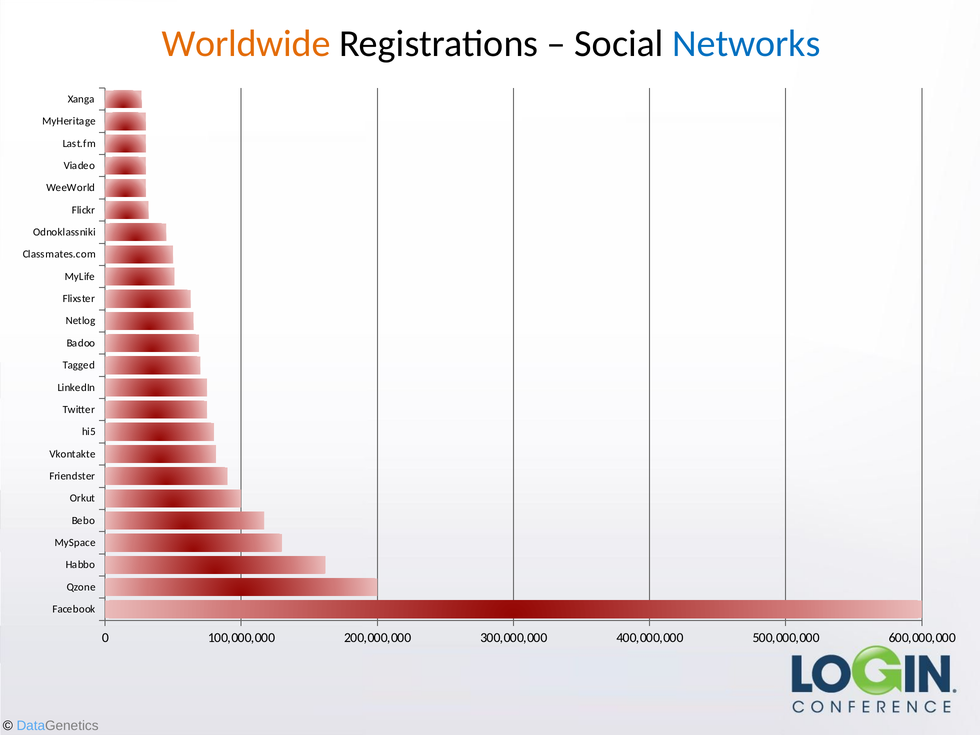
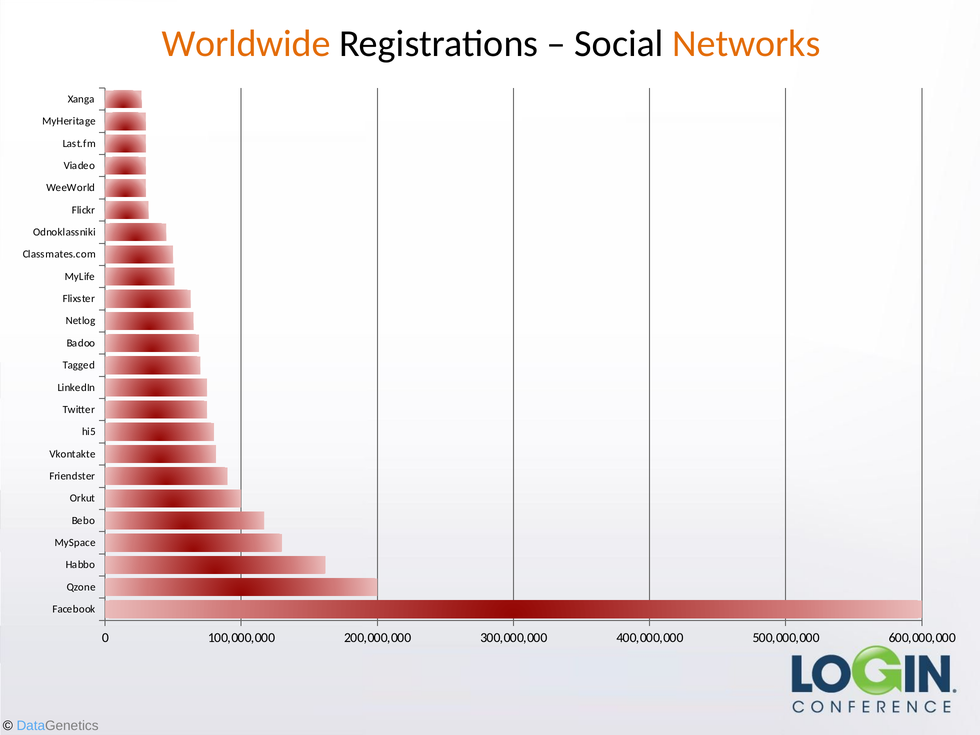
Networks colour: blue -> orange (746, 44)
